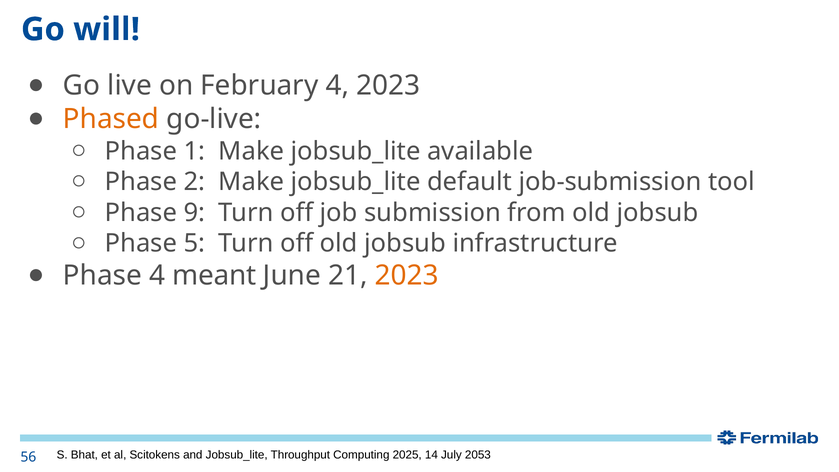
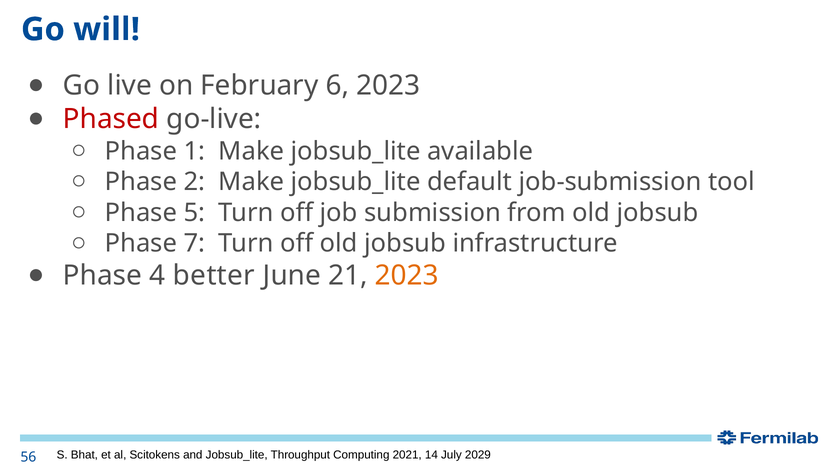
February 4: 4 -> 6 (337, 86)
Phased colour: orange -> red (111, 119)
9: 9 -> 5 (194, 213)
5: 5 -> 7 (194, 243)
meant: meant -> better (214, 276)
2025: 2025 -> 2021 (407, 455)
2053: 2053 -> 2029 (478, 455)
